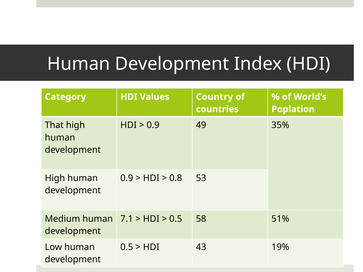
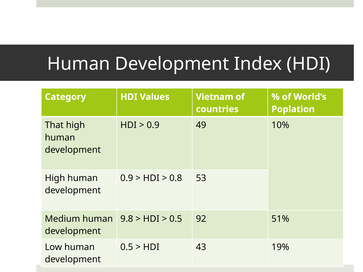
Country: Country -> Vietnam (215, 97)
35%: 35% -> 10% (280, 125)
7.1: 7.1 -> 9.8 (127, 219)
58: 58 -> 92 (201, 219)
